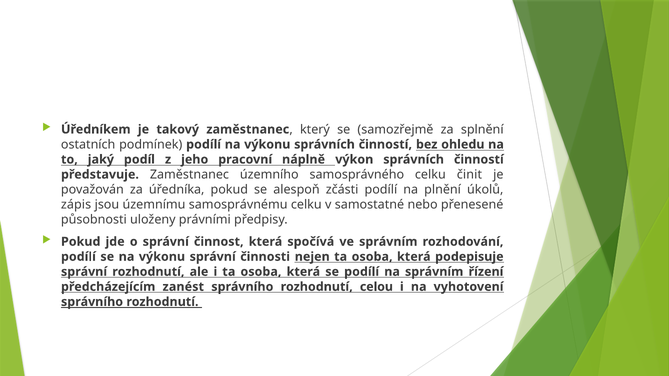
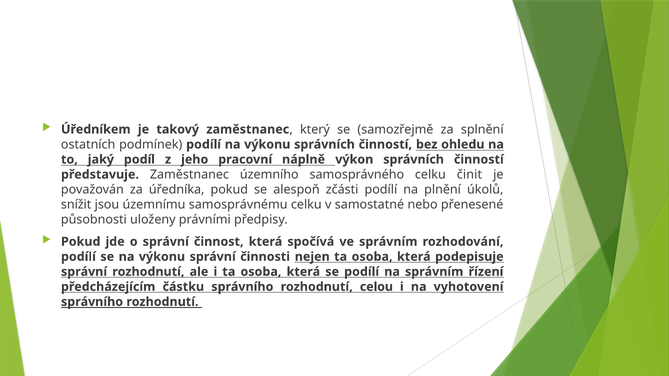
zápis: zápis -> snížit (76, 205)
zanést: zanést -> částku (183, 287)
